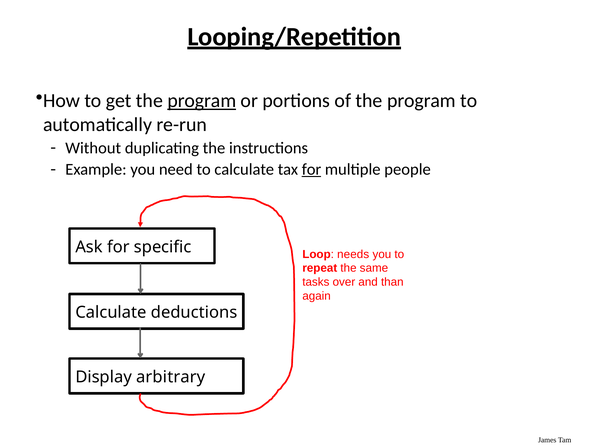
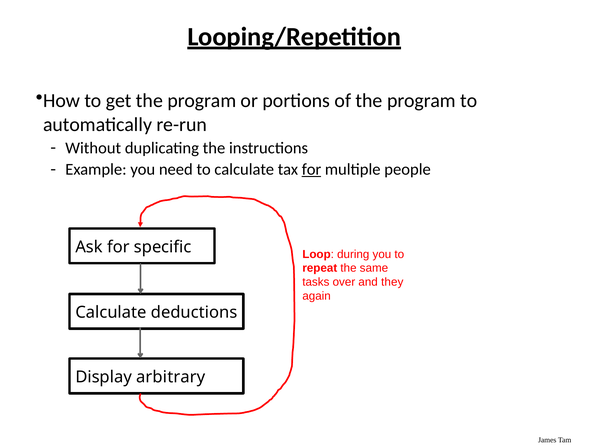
program underline: present -> none (202, 101)
needs: needs -> during (353, 254)
than: than -> they (392, 282)
